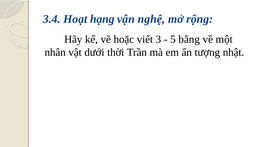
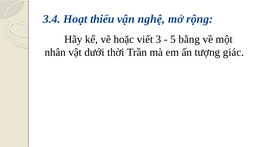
hạng: hạng -> thiếu (102, 19)
nhật: nhật -> giác (233, 52)
